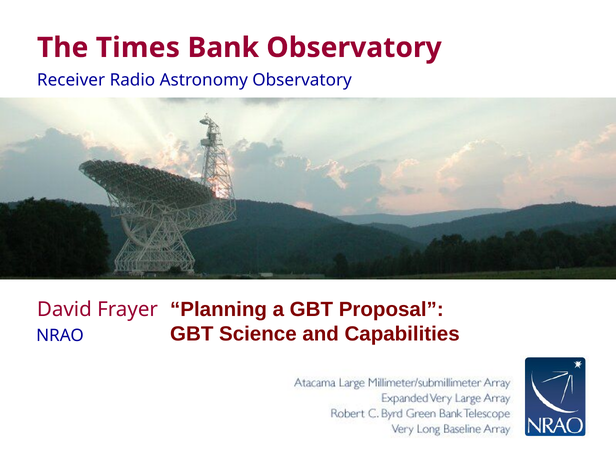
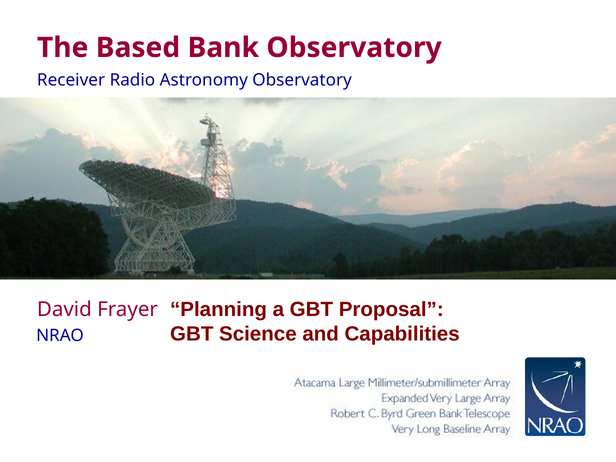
Times: Times -> Based (138, 48)
